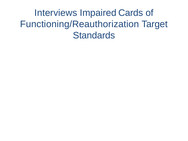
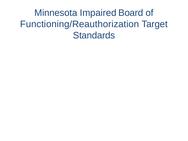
Interviews: Interviews -> Minnesota (56, 13)
Cards: Cards -> Board (131, 13)
